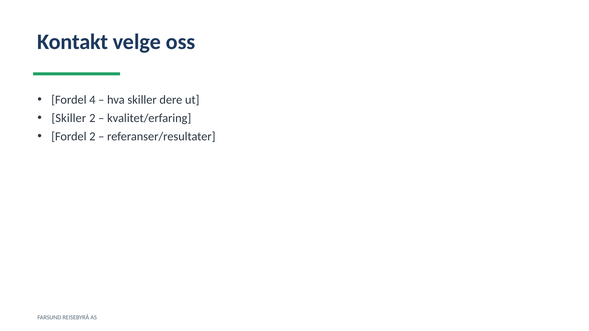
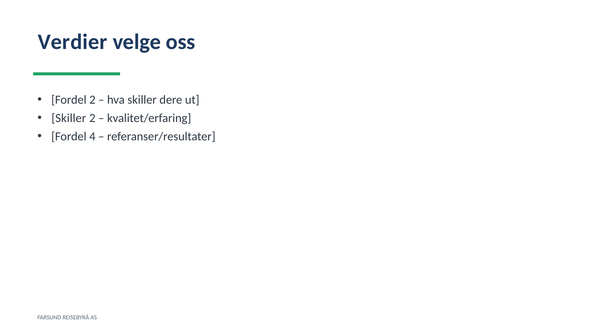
Kontakt: Kontakt -> Verdier (72, 42)
Fordel 4: 4 -> 2 (92, 100)
Fordel 2: 2 -> 4 (92, 137)
